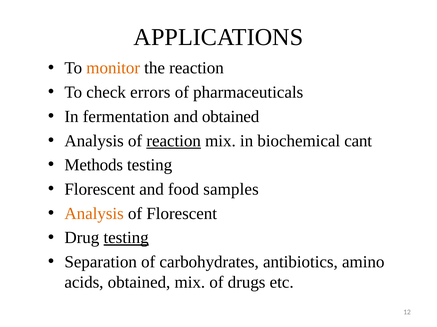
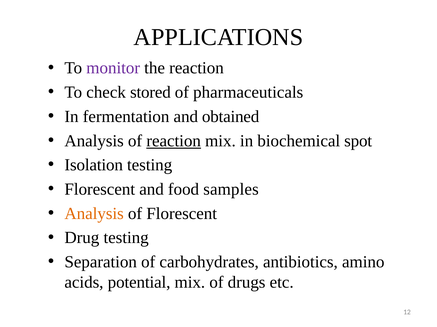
monitor colour: orange -> purple (113, 68)
errors: errors -> stored (150, 92)
cant: cant -> spot (358, 141)
Methods: Methods -> Isolation (94, 165)
testing underline: present -> none (126, 238)
acids obtained: obtained -> potential (139, 283)
